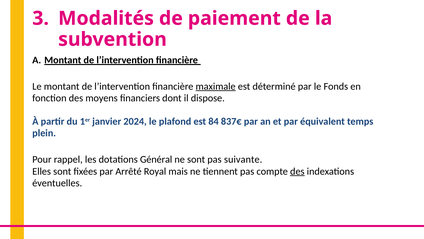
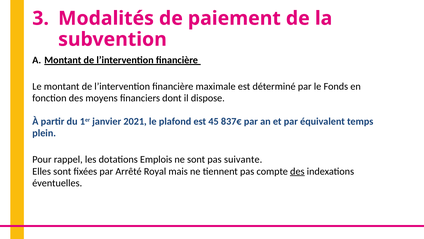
maximale underline: present -> none (216, 86)
2024: 2024 -> 2021 (135, 121)
84: 84 -> 45 (214, 121)
Général: Général -> Emplois (156, 159)
